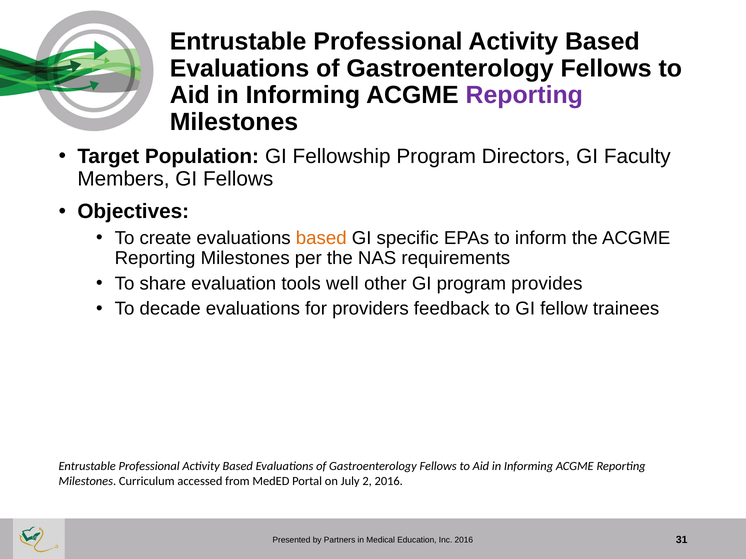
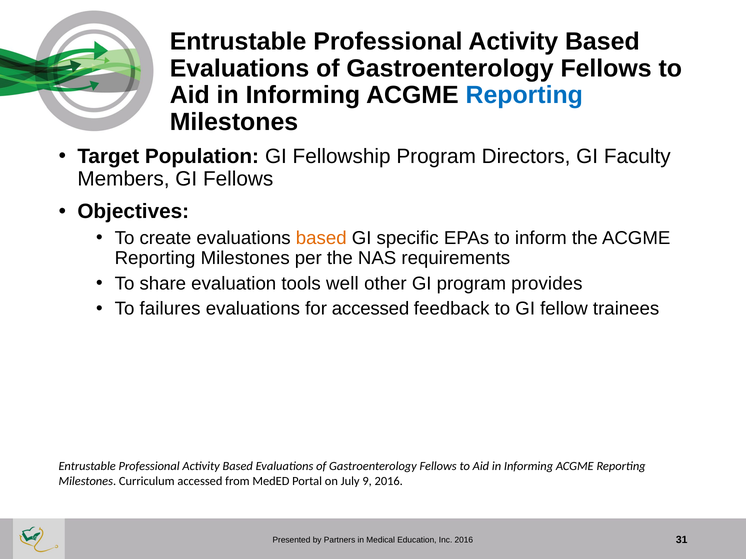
Reporting colour: purple -> blue (524, 95)
decade: decade -> failures (170, 309)
for providers: providers -> accessed (371, 309)
2: 2 -> 9 (367, 482)
